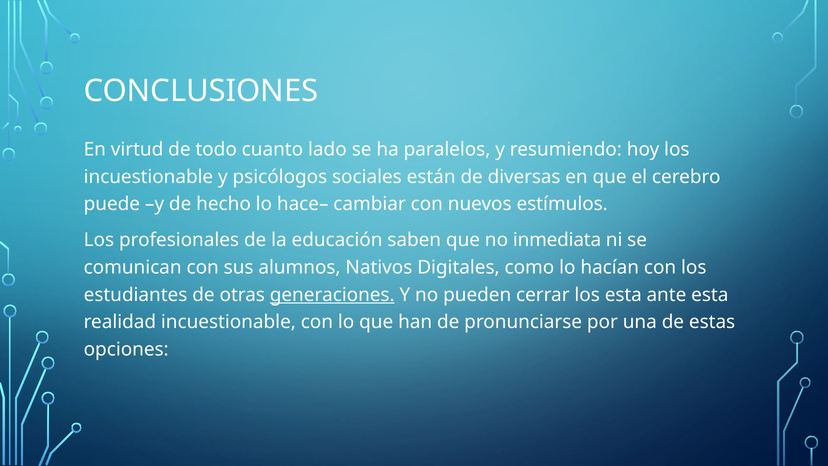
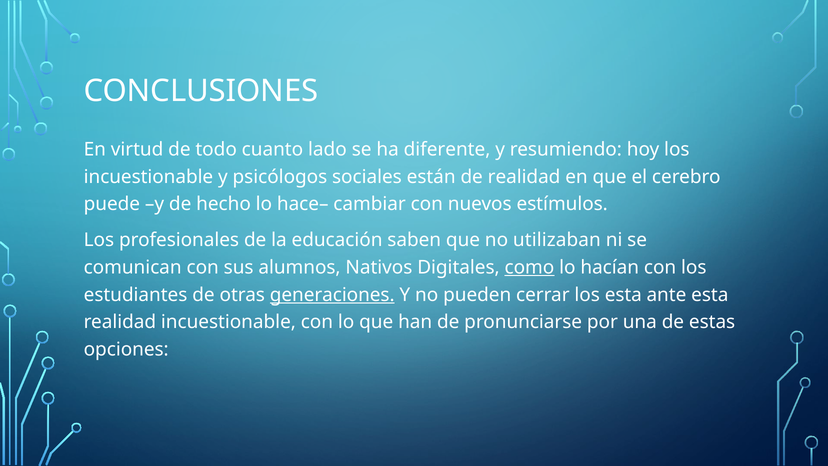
paralelos: paralelos -> diferente (447, 149)
de diversas: diversas -> realidad (524, 177)
inmediata: inmediata -> utilizaban (557, 240)
como underline: none -> present (529, 267)
